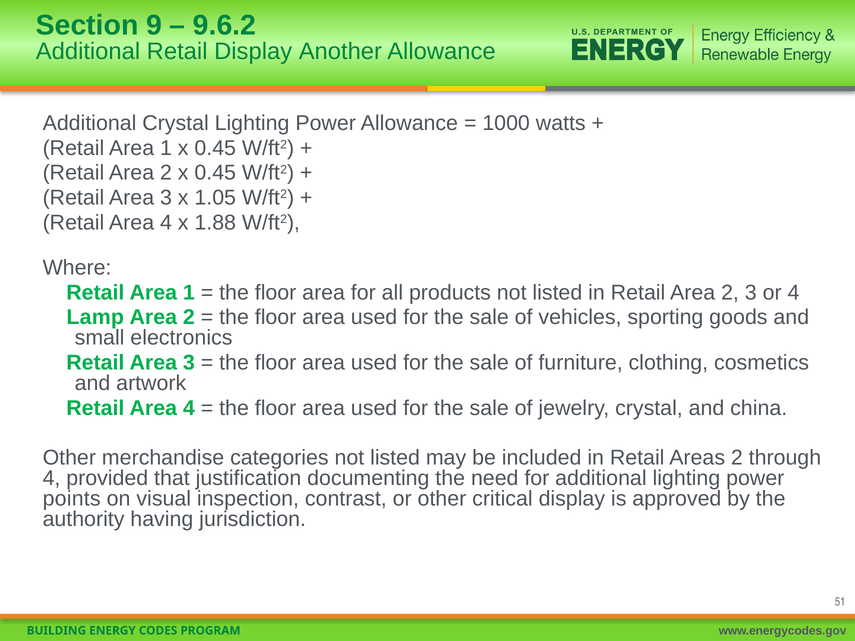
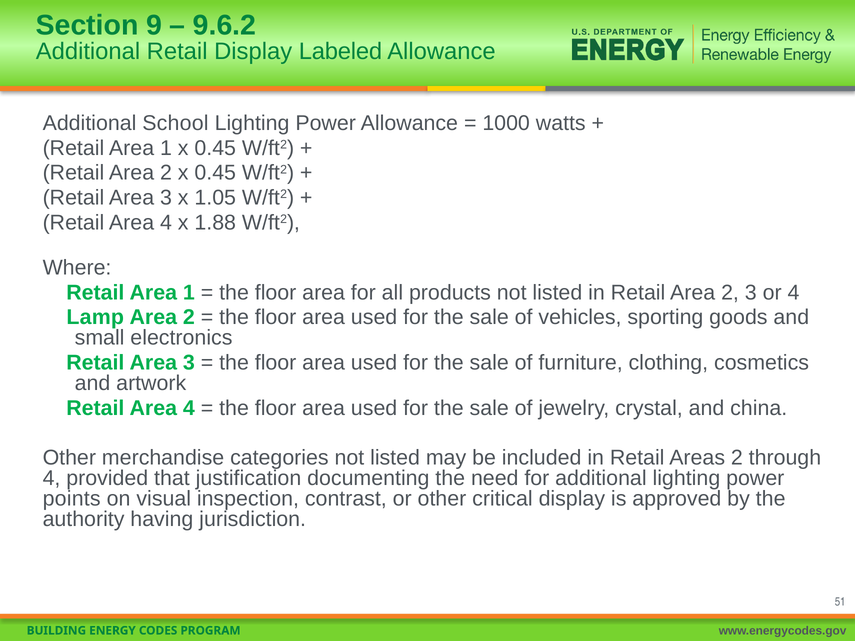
Another: Another -> Labeled (340, 52)
Additional Crystal: Crystal -> School (175, 123)
